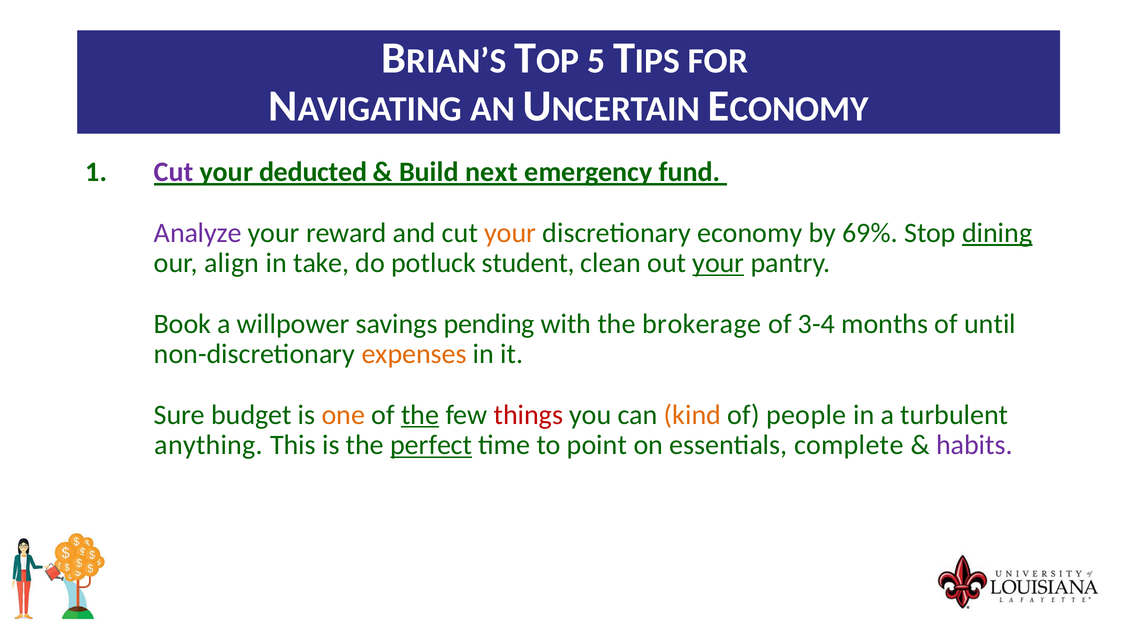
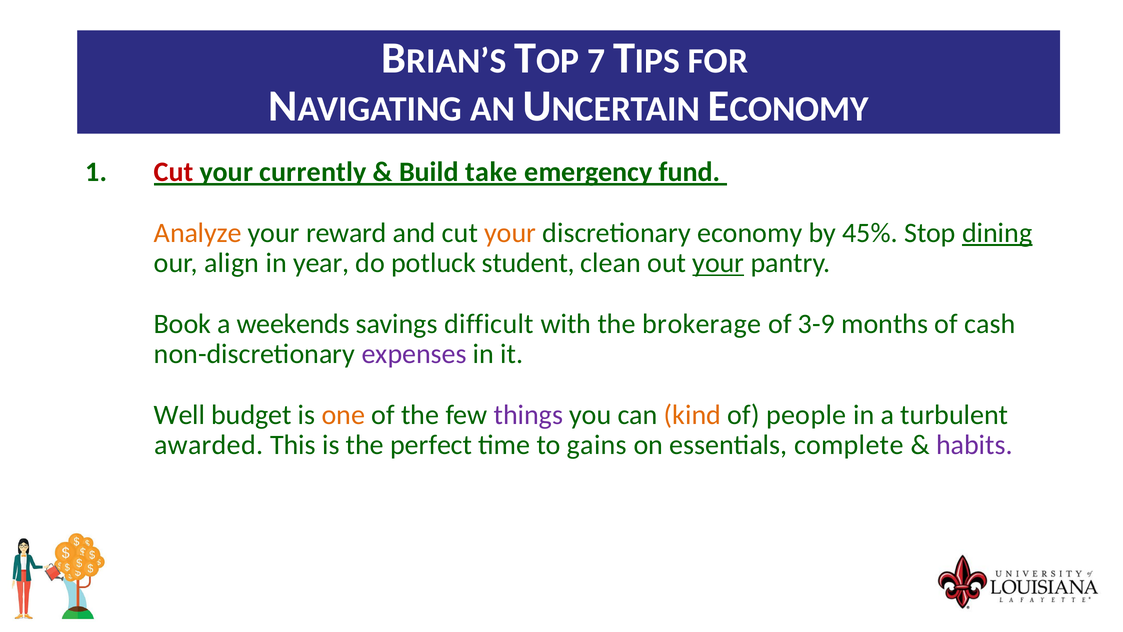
5: 5 -> 7 (596, 61)
Cut colour: purple -> red (174, 172)
deducted: deducted -> currently (313, 172)
next: next -> take (491, 172)
Analyze colour: purple -> orange (198, 233)
69%: 69% -> 45% (870, 233)
take: take -> year (321, 263)
willpower: willpower -> weekends (293, 324)
pending: pending -> difficult (489, 324)
3-4: 3-4 -> 3-9 (816, 324)
until: until -> cash (990, 324)
expenses colour: orange -> purple (414, 354)
Sure: Sure -> Well (179, 415)
the underline: present -> none (420, 415)
things colour: red -> purple (528, 415)
anything: anything -> awarded (209, 445)
perfect underline: present -> none (431, 445)
point: point -> gains (597, 445)
